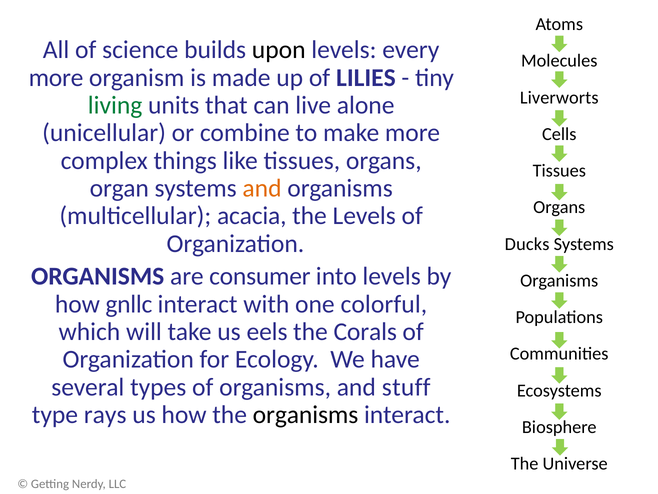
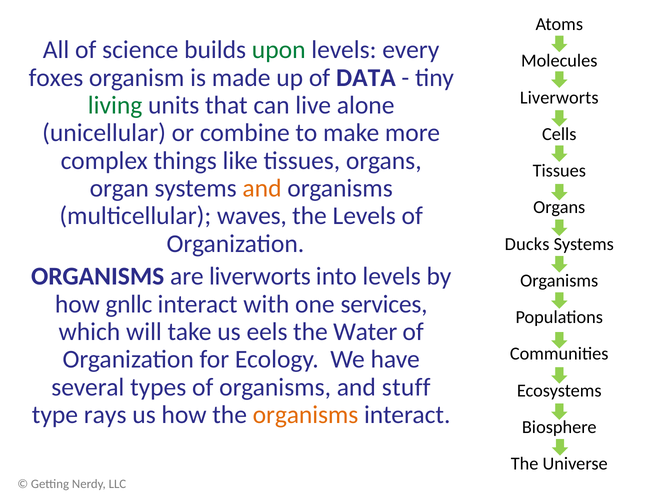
upon colour: black -> green (279, 50)
more: more -> foxes (56, 78)
LILIES: LILIES -> DATA (366, 78)
acacia: acacia -> waves (252, 216)
are consumer: consumer -> liverworts (260, 276)
colorful: colorful -> services (384, 304)
Corals: Corals -> Water (365, 331)
organisms colour: black -> orange (306, 414)
